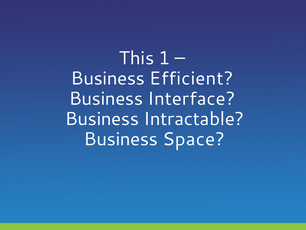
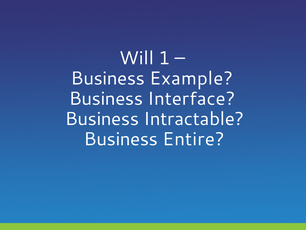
This: This -> Will (137, 58)
Efficient: Efficient -> Example (191, 78)
Space: Space -> Entire (194, 139)
